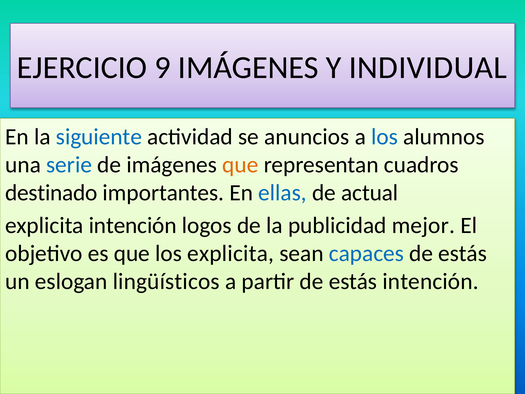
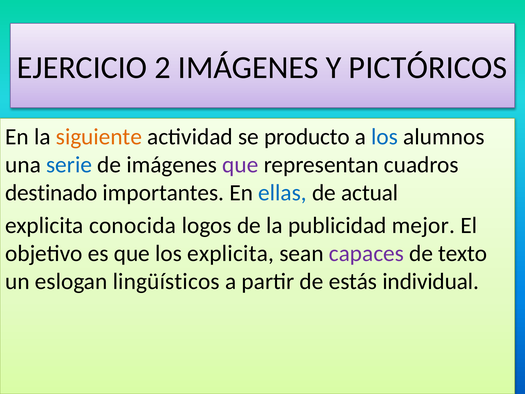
9: 9 -> 2 (163, 68)
INDIVIDUAL: INDIVIDUAL -> PICTÓRICOS (428, 68)
siguiente colour: blue -> orange (99, 137)
anuncios: anuncios -> producto (307, 137)
que colour: orange -> purple (240, 165)
explicita intención: intención -> conocida (133, 225)
capaces colour: blue -> purple (366, 253)
estás: estás -> texto (463, 253)
estás intención: intención -> individual (431, 281)
